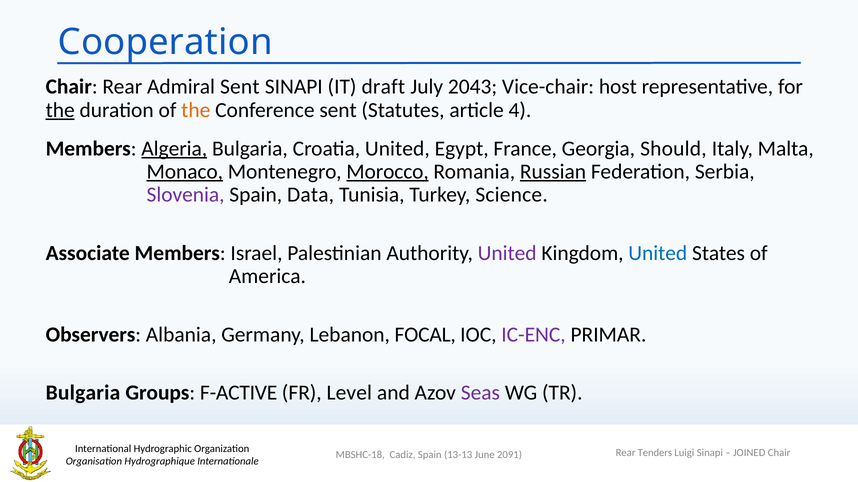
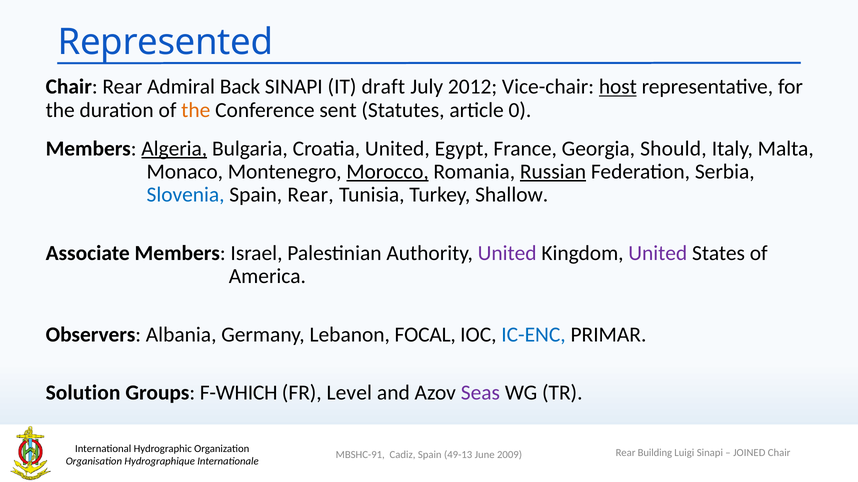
Cooperation: Cooperation -> Represented (165, 42)
Admiral Sent: Sent -> Back (240, 87)
2043: 2043 -> 2012 (473, 87)
host underline: none -> present (618, 87)
the underline: present -> none (60, 110)
4: 4 -> 0 (520, 110)
Monaco underline: present -> none (185, 172)
Slovenia colour: purple -> blue (186, 195)
Spain Data: Data -> Rear (311, 195)
Science: Science -> Shallow (512, 195)
United colour: blue -> purple (658, 253)
IC-ENC colour: purple -> blue (534, 335)
Bulgaria: Bulgaria -> Solution (83, 393)
F-ACTIVE: F-ACTIVE -> F-WHICH (239, 393)
Tenders: Tenders -> Building (655, 453)
MBSHC-18: MBSHC-18 -> MBSHC-91 (360, 455)
13-13: 13-13 -> 49-13 (458, 455)
2091: 2091 -> 2009 (510, 455)
